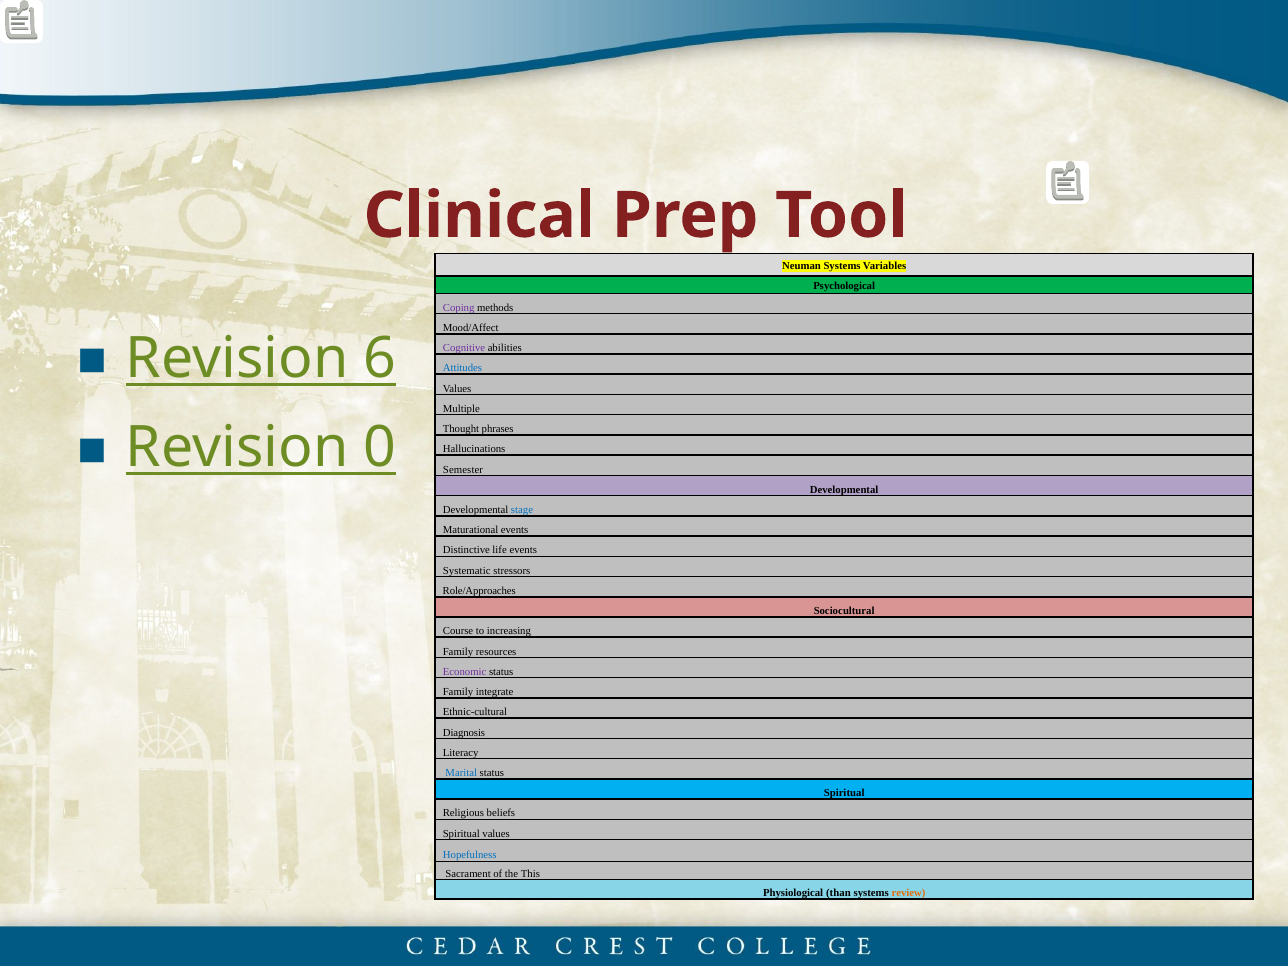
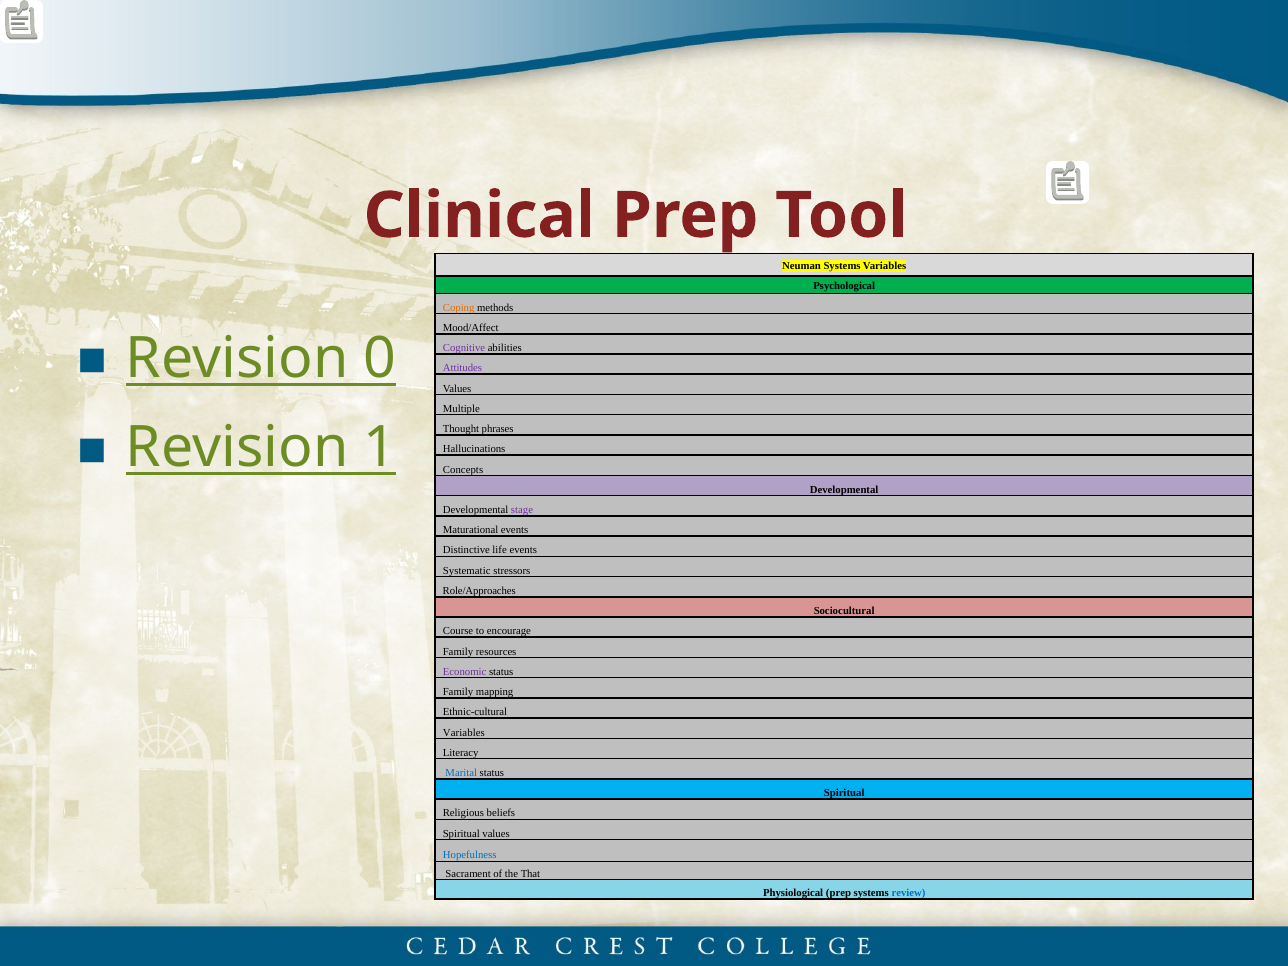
Coping colour: purple -> orange (459, 308)
6: 6 -> 0 (380, 358)
Attitudes colour: blue -> purple (462, 368)
0: 0 -> 1 (380, 448)
Semester: Semester -> Concepts (463, 469)
stage colour: blue -> purple (522, 510)
increasing: increasing -> encourage (509, 631)
integrate: integrate -> mapping (495, 692)
Diagnosis: Diagnosis -> Variables (464, 732)
This: This -> That (530, 874)
Physiological than: than -> prep (839, 893)
review colour: orange -> blue (908, 893)
